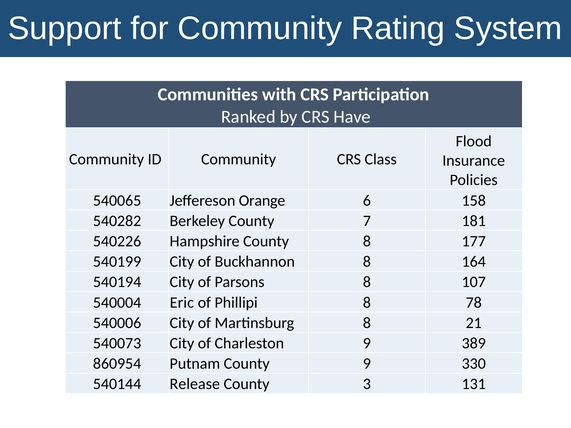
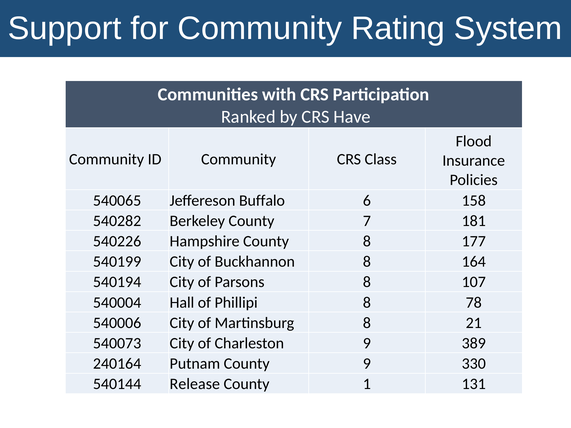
Orange: Orange -> Buffalo (262, 201)
Eric: Eric -> Hall (182, 303)
860954: 860954 -> 240164 (117, 364)
3: 3 -> 1 (367, 384)
